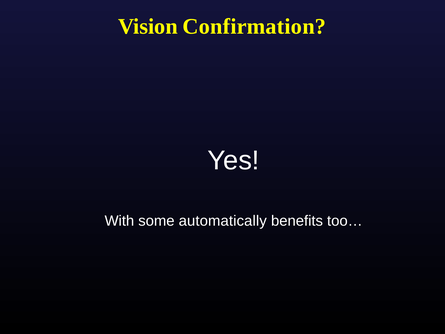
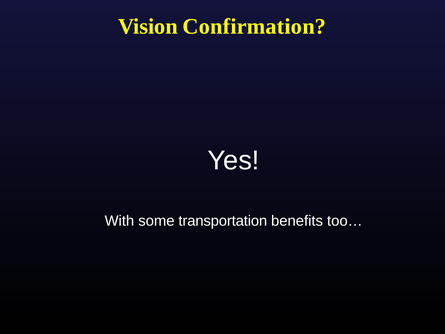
automatically: automatically -> transportation (223, 221)
